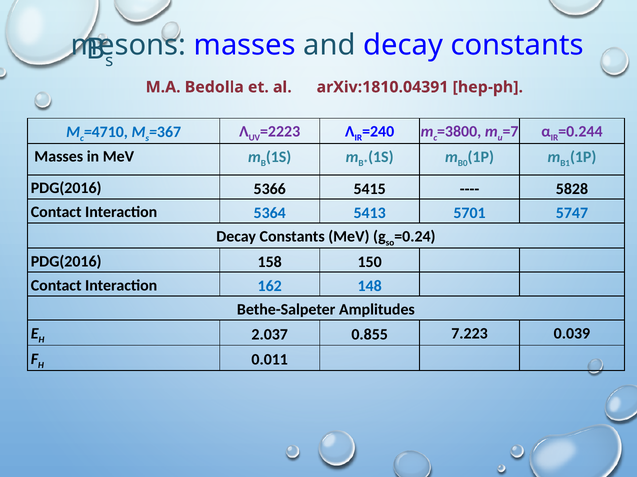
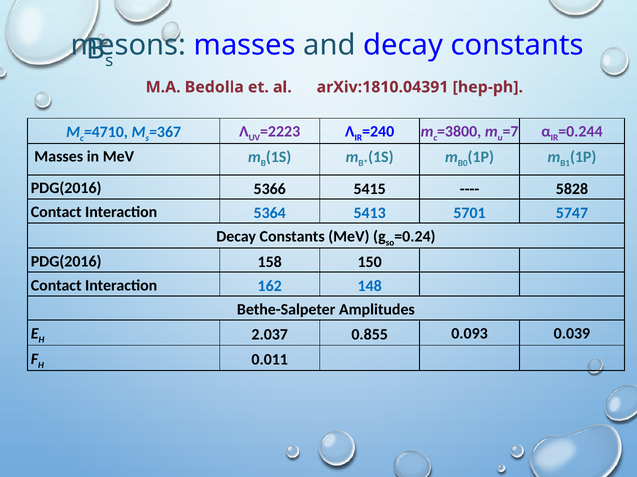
7.223: 7.223 -> 0.093 (470, 334)
